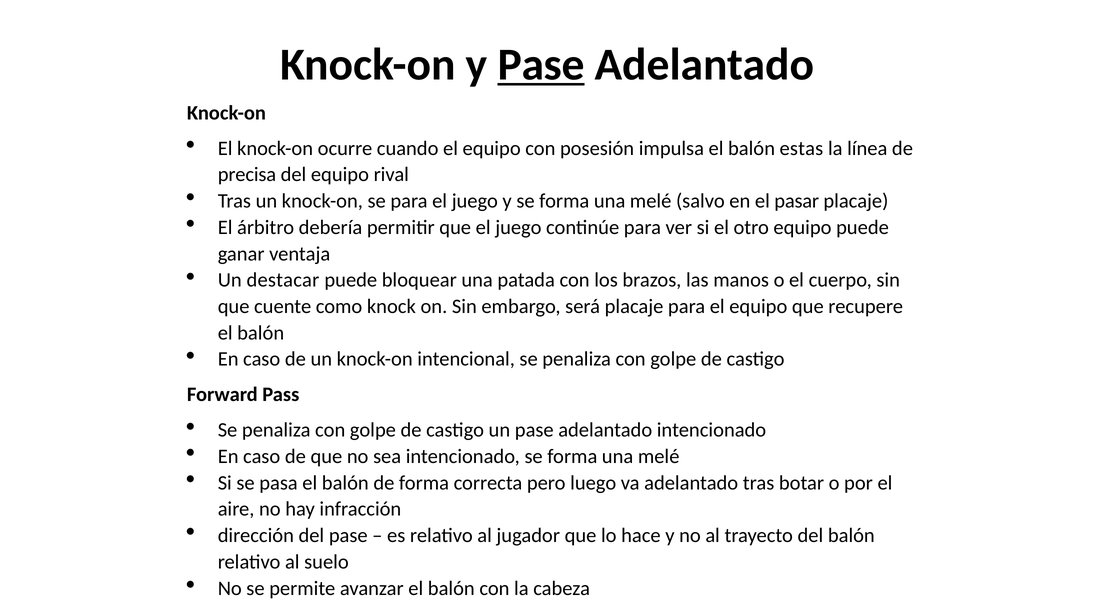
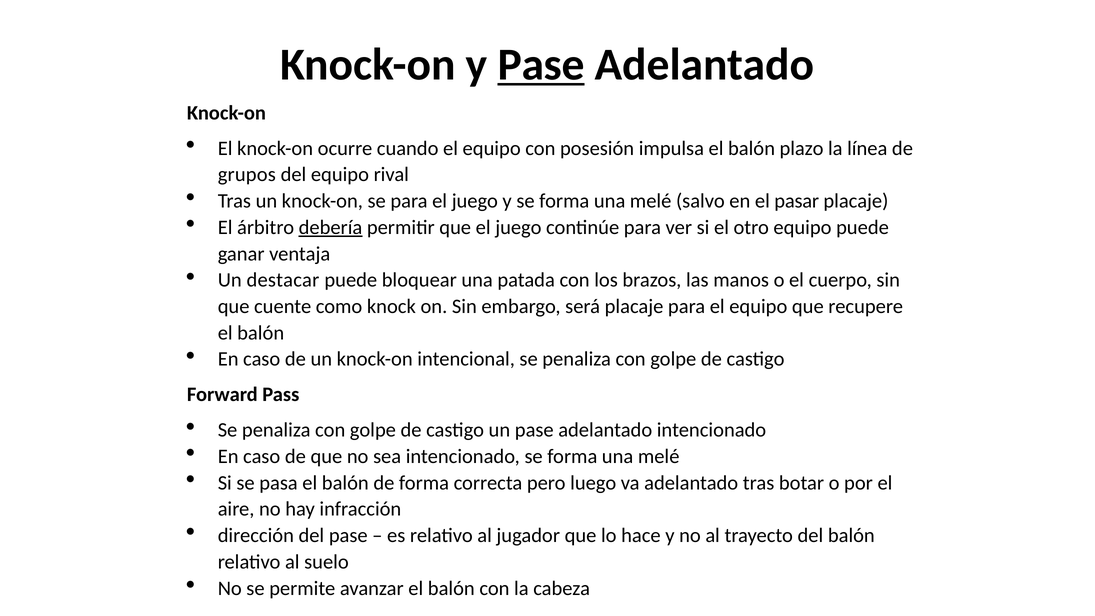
estas: estas -> plazo (802, 148)
precisa: precisa -> grupos (247, 175)
debería underline: none -> present (330, 227)
